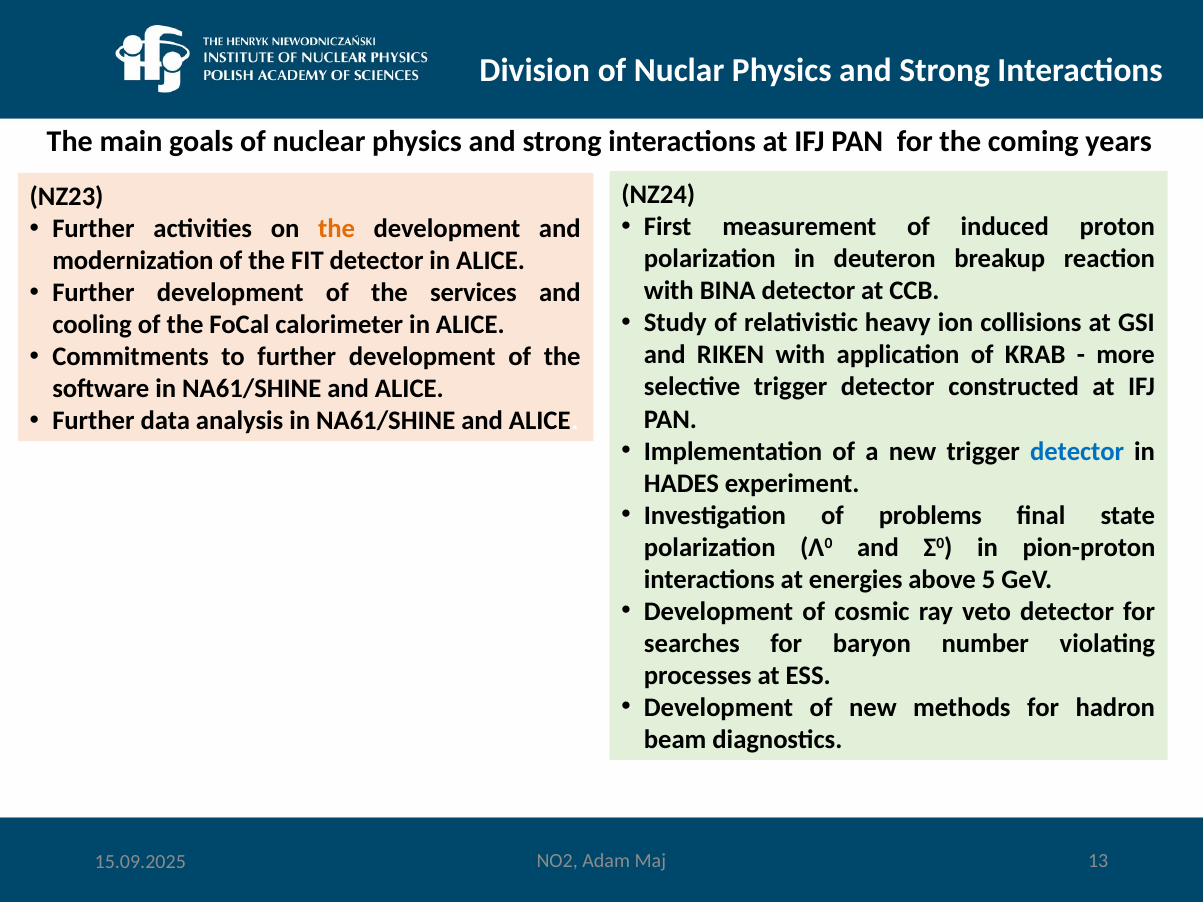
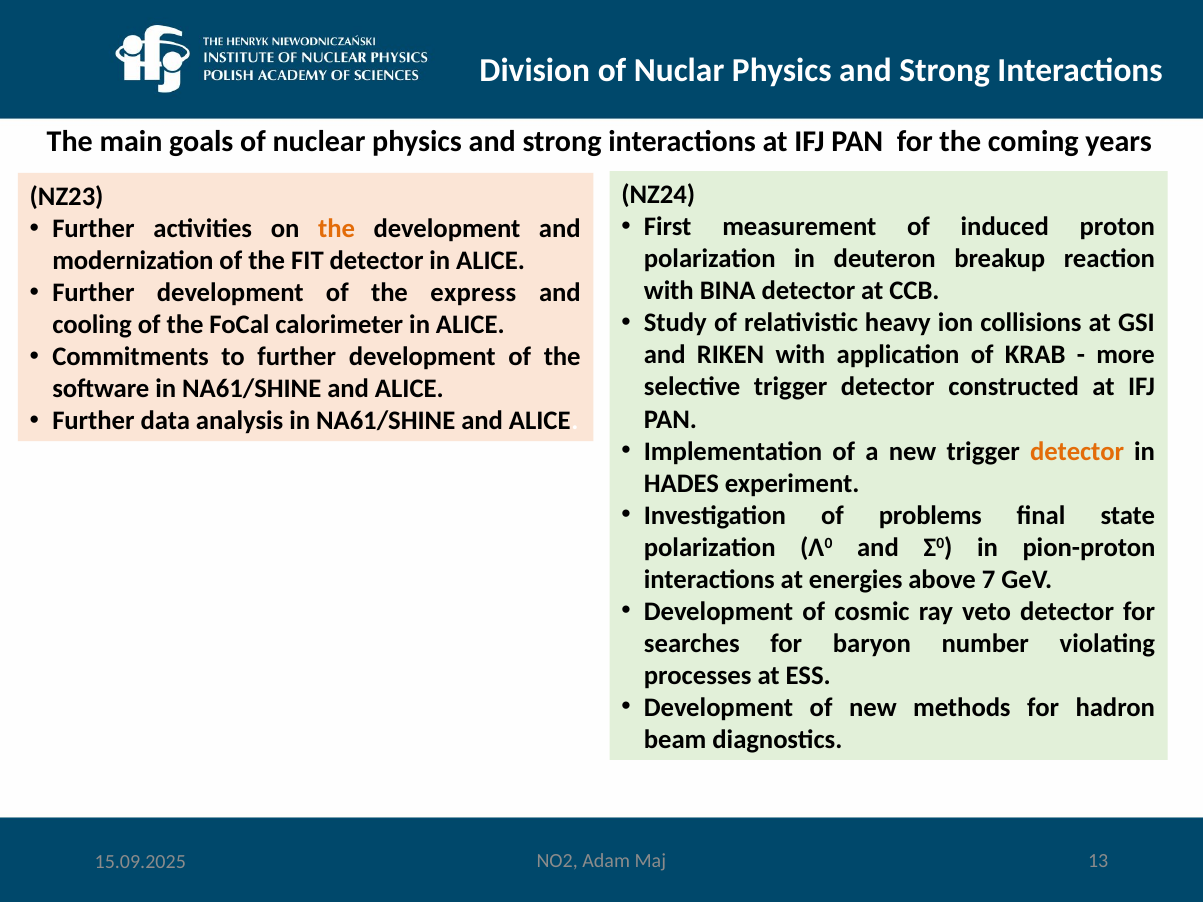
services: services -> express (473, 293)
detector colour: blue -> orange (1077, 451)
5: 5 -> 7 (989, 580)
